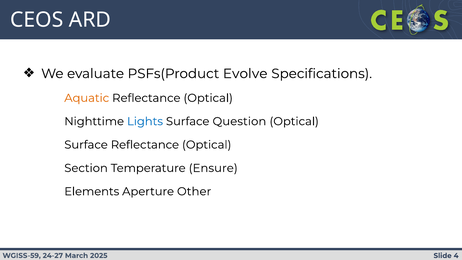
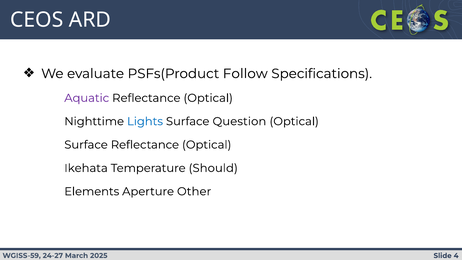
Evolve: Evolve -> Follow (245, 74)
Aquatic colour: orange -> purple (87, 98)
Section: Section -> Ikehata (86, 168)
Ensure: Ensure -> Should (213, 168)
